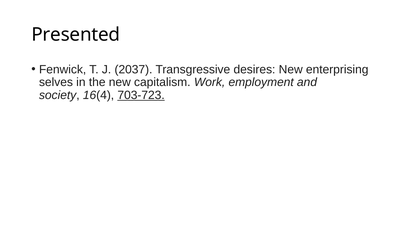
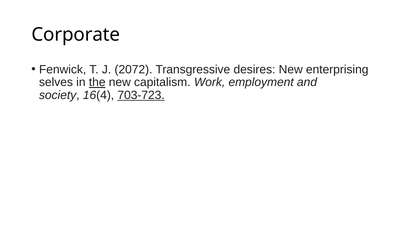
Presented: Presented -> Corporate (76, 35)
2037: 2037 -> 2072 (133, 69)
the underline: none -> present (97, 82)
